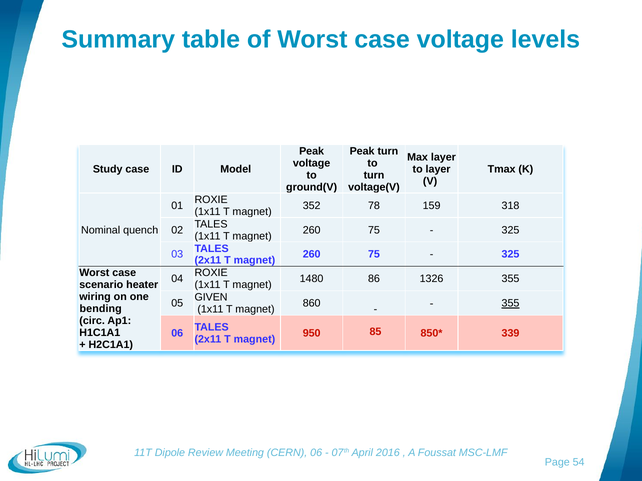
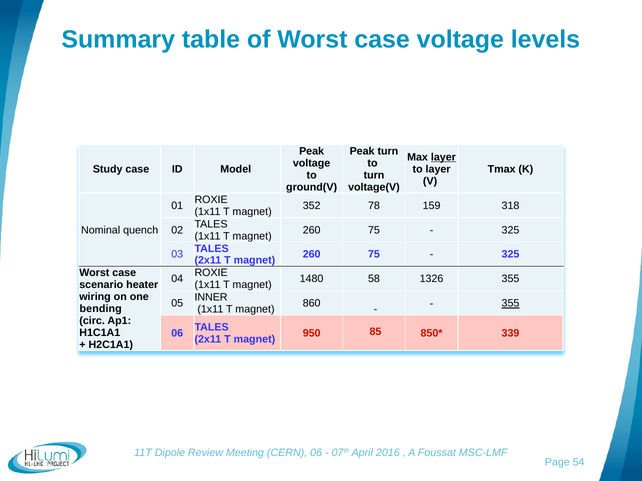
layer underline: none -> present (443, 157)
86: 86 -> 58 (374, 279)
GIVEN: GIVEN -> INNER (211, 298)
